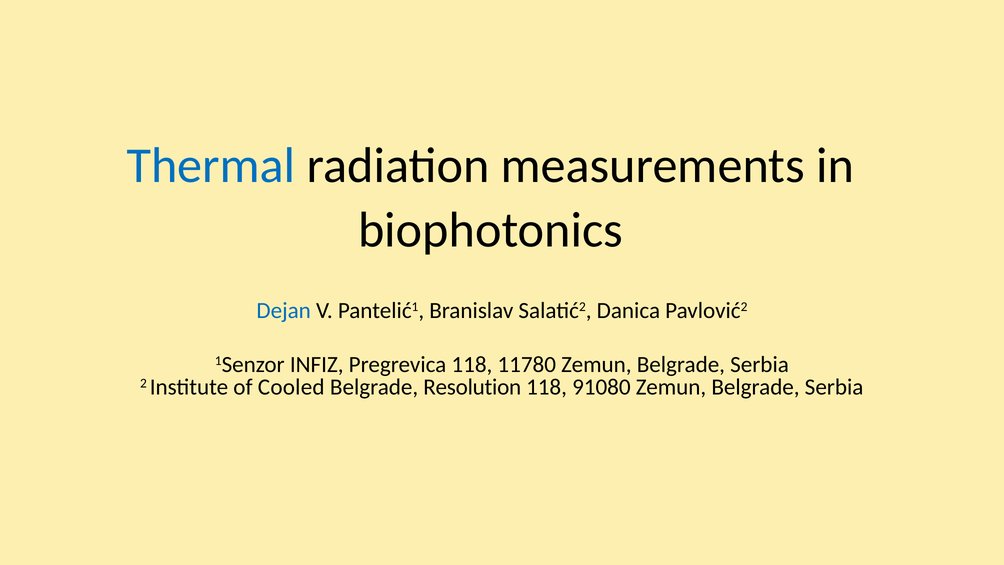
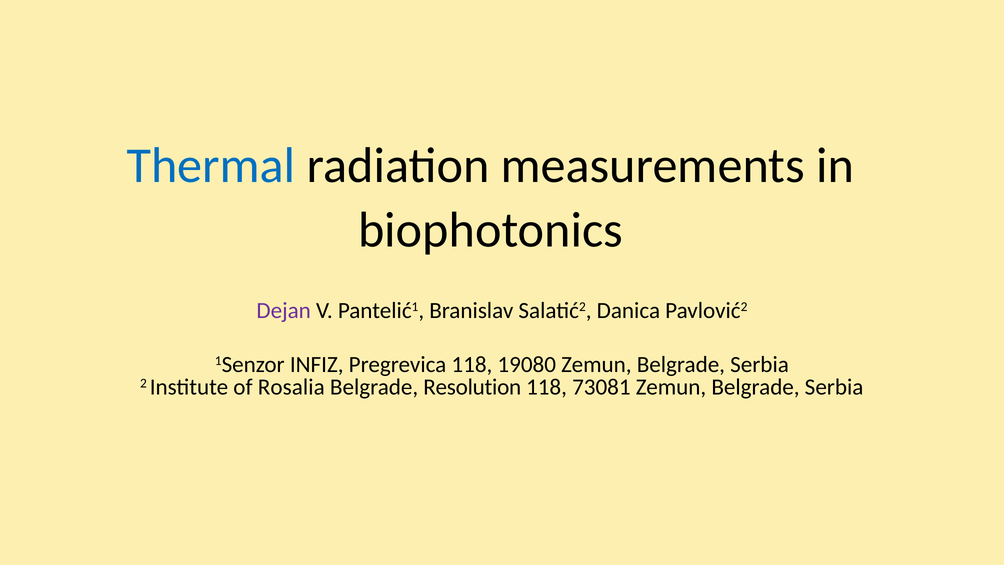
Dejan colour: blue -> purple (284, 311)
11780: 11780 -> 19080 (527, 365)
Cooled: Cooled -> Rosalia (291, 387)
91080: 91080 -> 73081 (601, 387)
